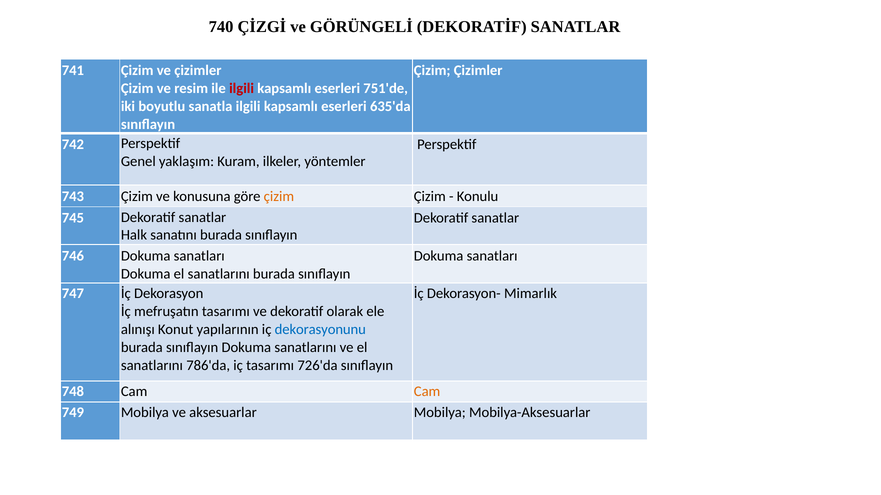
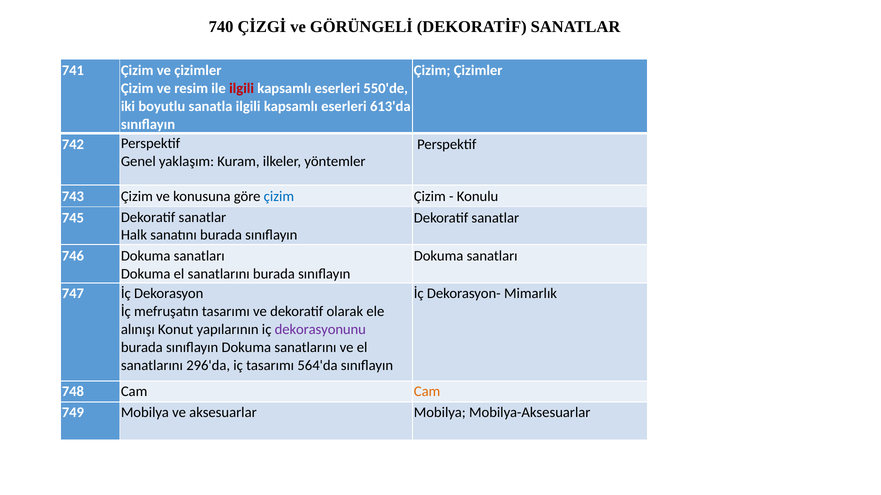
751'de: 751'de -> 550'de (386, 89)
635'da: 635'da -> 613'da (390, 107)
çizim colour: orange -> blue (279, 196)
dekorasyonunu colour: blue -> purple (320, 330)
786'da: 786'da -> 296'da (208, 366)
726'da: 726'da -> 564'da (318, 366)
